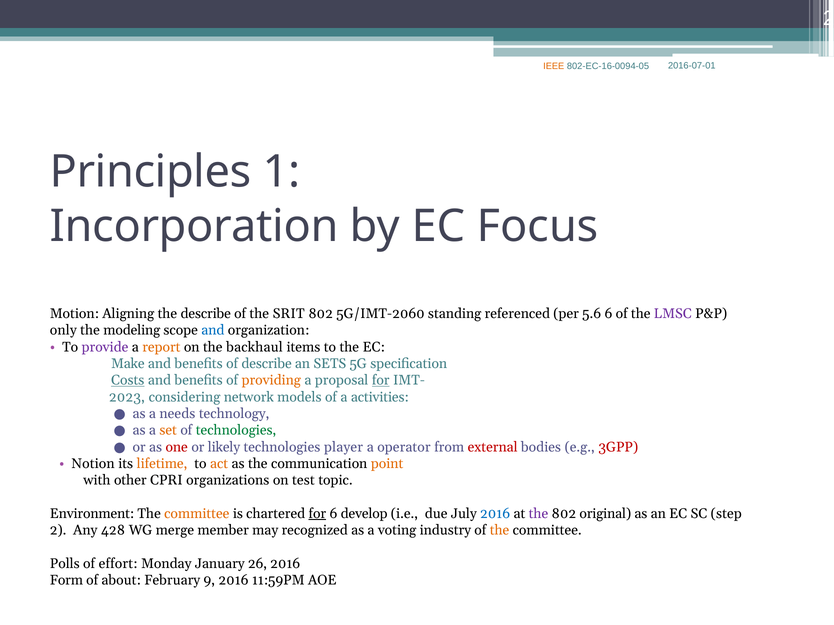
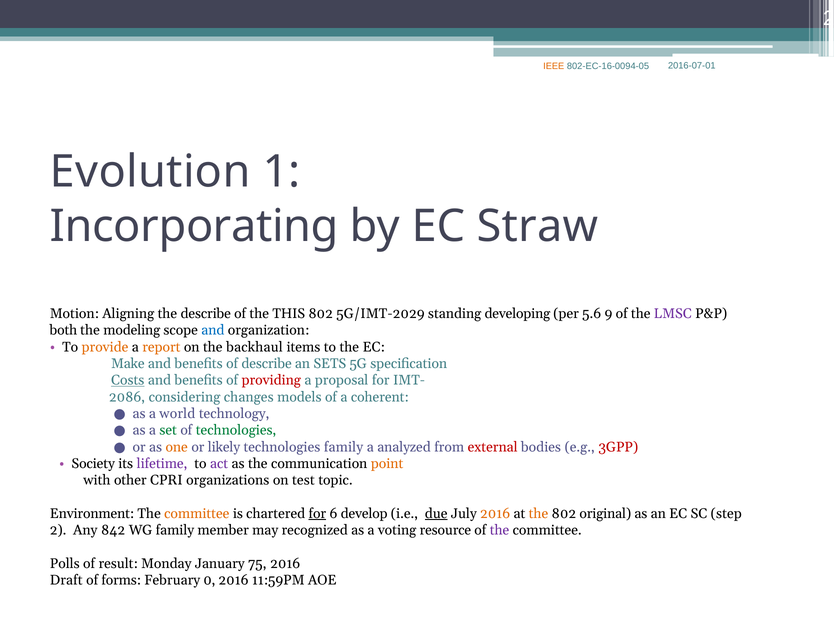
Principles: Principles -> Evolution (150, 172)
Incorporation: Incorporation -> Incorporating (194, 226)
Focus: Focus -> Straw (538, 226)
SRIT: SRIT -> THIS (289, 314)
5G/IMT-2060: 5G/IMT-2060 -> 5G/IMT-2029 (380, 314)
referenced: referenced -> developing (517, 314)
5.6 6: 6 -> 9 (608, 314)
only: only -> both (63, 331)
provide colour: purple -> orange (105, 347)
providing colour: orange -> red (271, 381)
for underline: present -> none (381, 381)
2023: 2023 -> 2086 (127, 397)
network: network -> changes (249, 397)
activities: activities -> coherent (380, 397)
needs: needs -> world (177, 414)
set colour: orange -> green (168, 431)
one colour: red -> orange (177, 447)
technologies player: player -> family (344, 447)
operator: operator -> analyzed (404, 447)
Notion: Notion -> Society (93, 464)
lifetime colour: orange -> purple (162, 464)
act colour: orange -> purple (219, 464)
due underline: none -> present (436, 514)
2016 colour: blue -> orange (495, 514)
the colour: purple -> orange (538, 514)
428: 428 -> 842 (113, 531)
WG merge: merge -> family (175, 531)
industry: industry -> resource (445, 531)
the colour: orange -> purple (500, 531)
effort: effort -> result (118, 564)
January 26: 26 -> 75 (257, 564)
Form: Form -> Draft (66, 581)
about: about -> forms (121, 581)
9: 9 -> 0 (209, 581)
